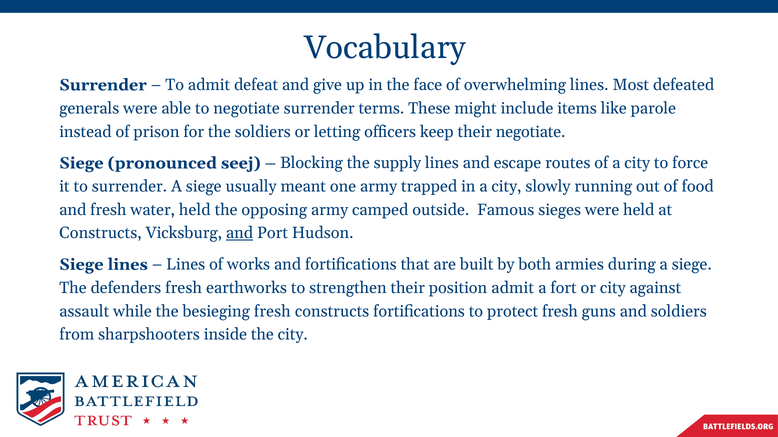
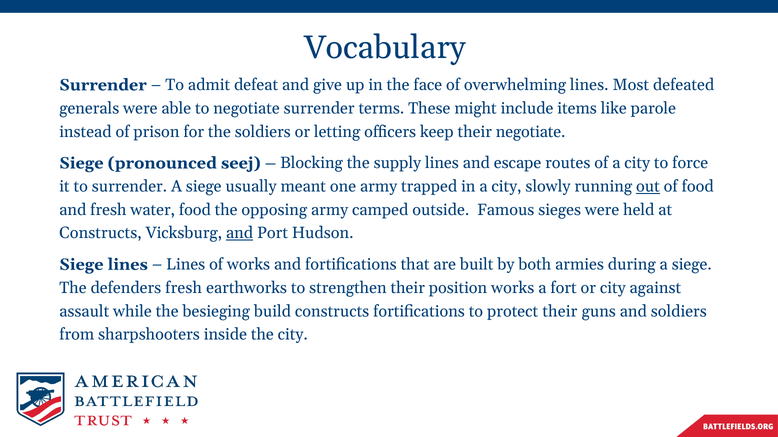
out underline: none -> present (648, 187)
water held: held -> food (195, 210)
position admit: admit -> works (513, 288)
besieging fresh: fresh -> build (272, 312)
protect fresh: fresh -> their (560, 312)
